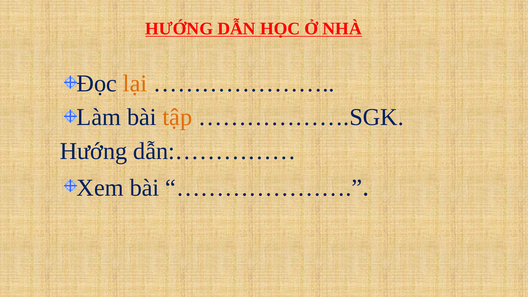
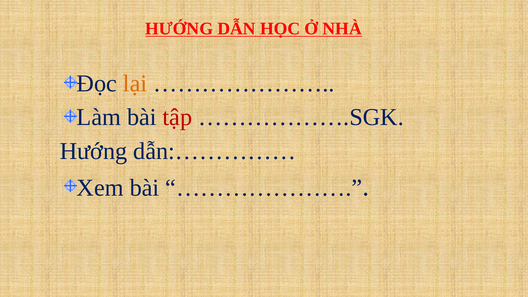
tập colour: orange -> red (177, 117)
